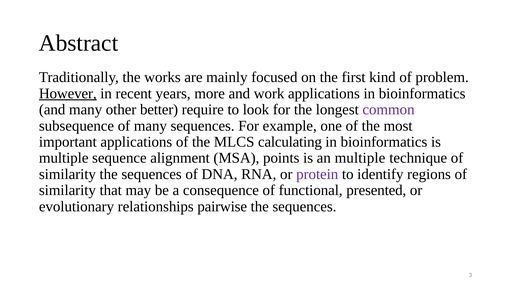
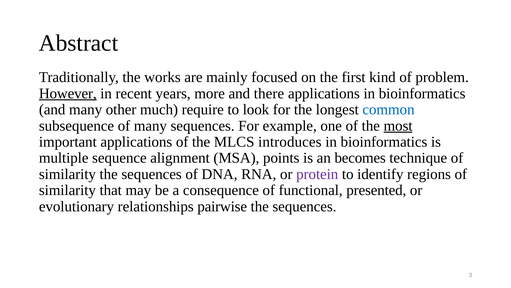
work: work -> there (269, 93)
better: better -> much (159, 109)
common colour: purple -> blue (388, 109)
most underline: none -> present (398, 126)
calculating: calculating -> introduces (290, 142)
an multiple: multiple -> becomes (360, 158)
